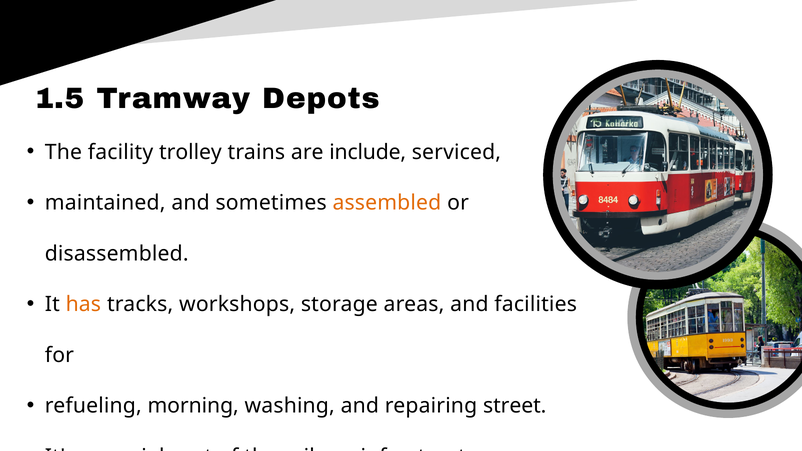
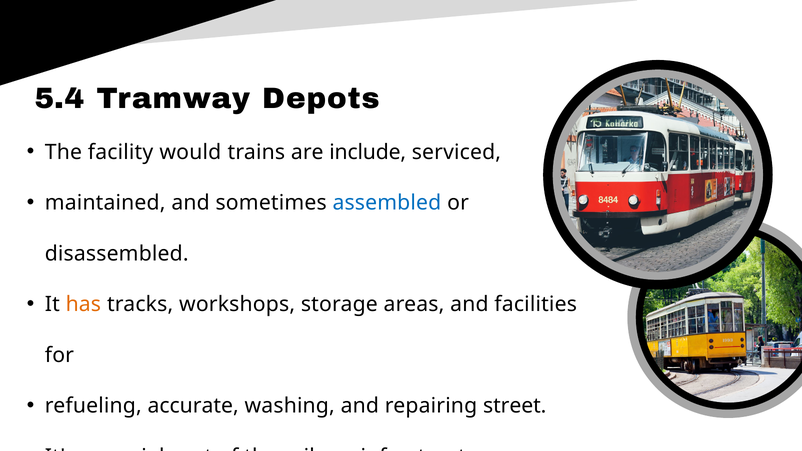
1.5: 1.5 -> 5.4 (59, 98)
trolley: trolley -> would (190, 152)
assembled colour: orange -> blue (387, 203)
morning: morning -> accurate (193, 406)
